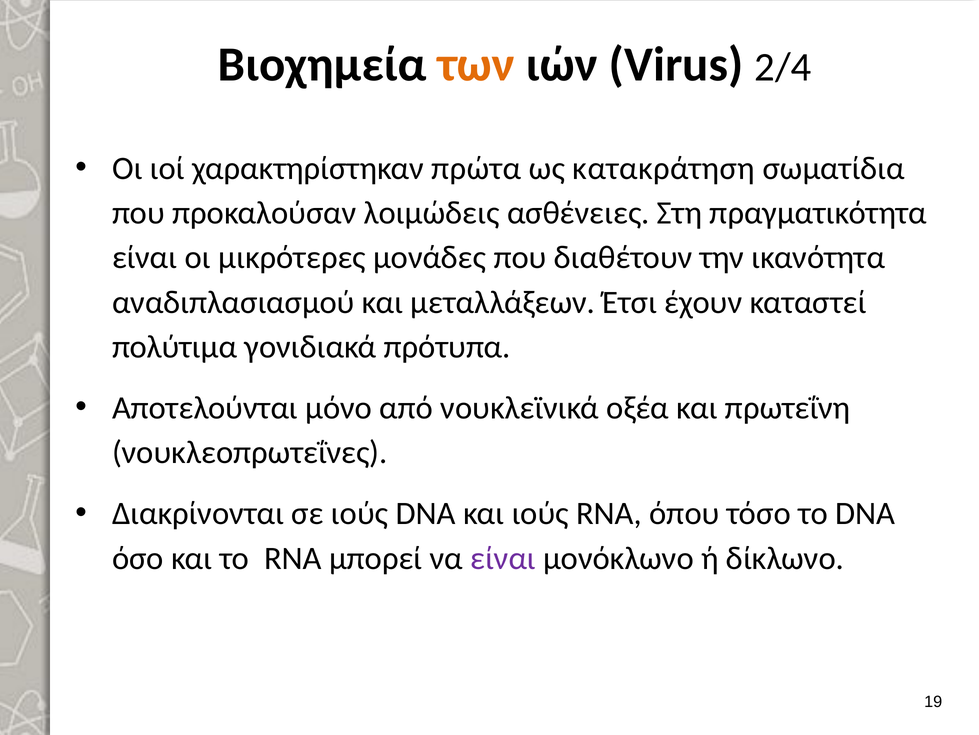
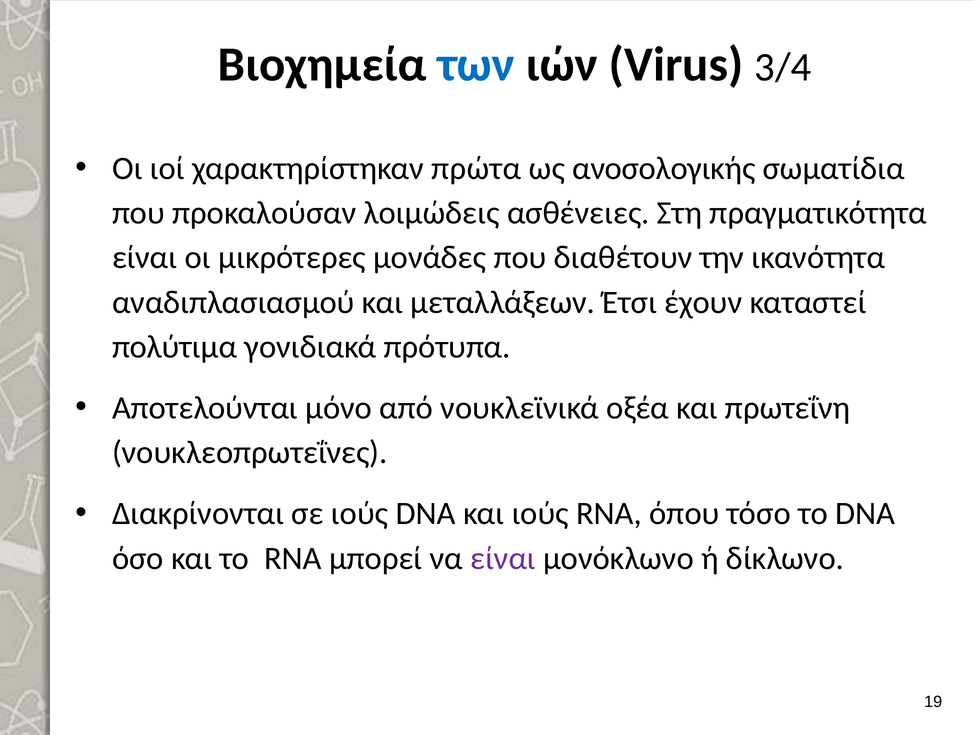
των colour: orange -> blue (476, 65)
2/4: 2/4 -> 3/4 (783, 67)
κατακράτηση: κατακράτηση -> ανοσολογικής (664, 168)
